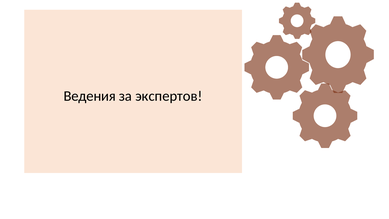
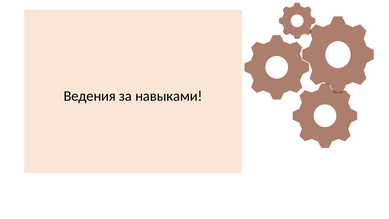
экспертов: экспертов -> навыками (169, 96)
